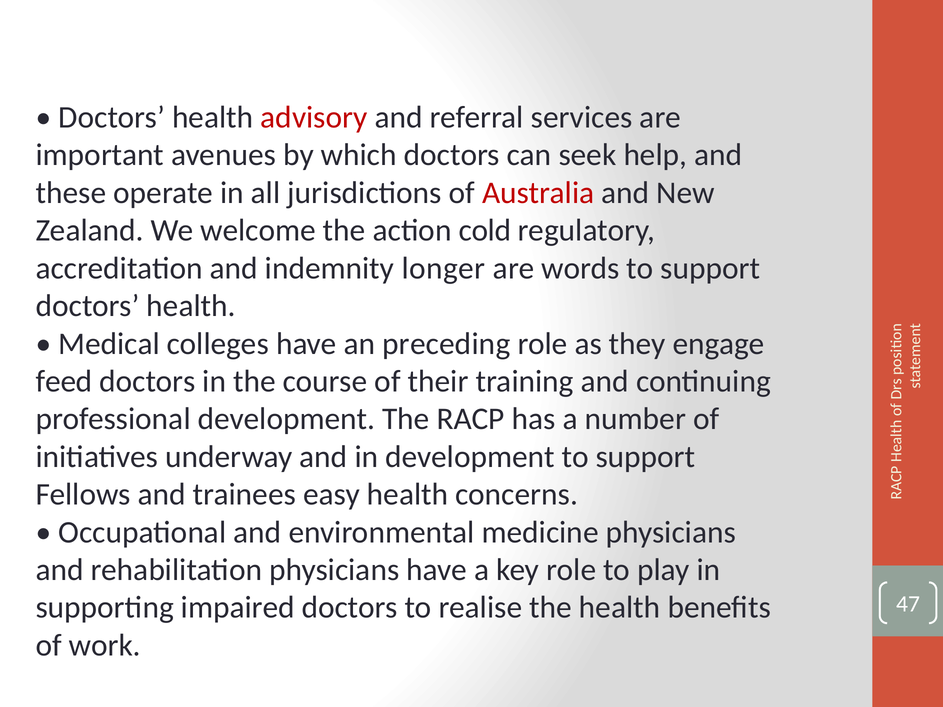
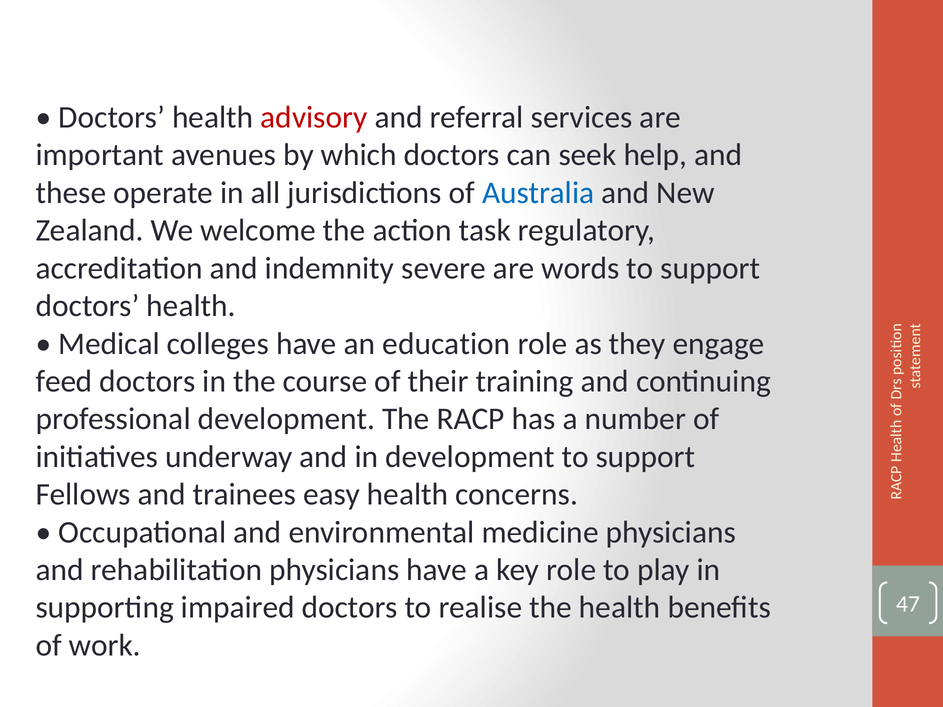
Australia colour: red -> blue (538, 193)
cold: cold -> task (485, 231)
longer: longer -> severe (444, 268)
preceding: preceding -> education (446, 344)
